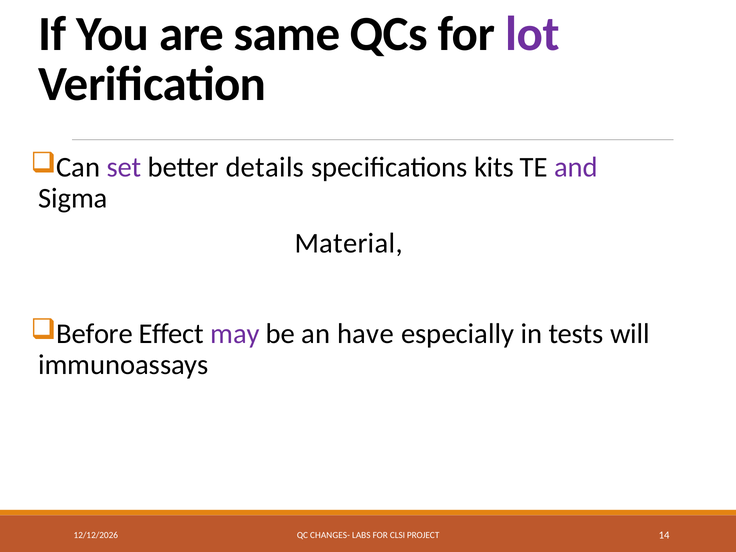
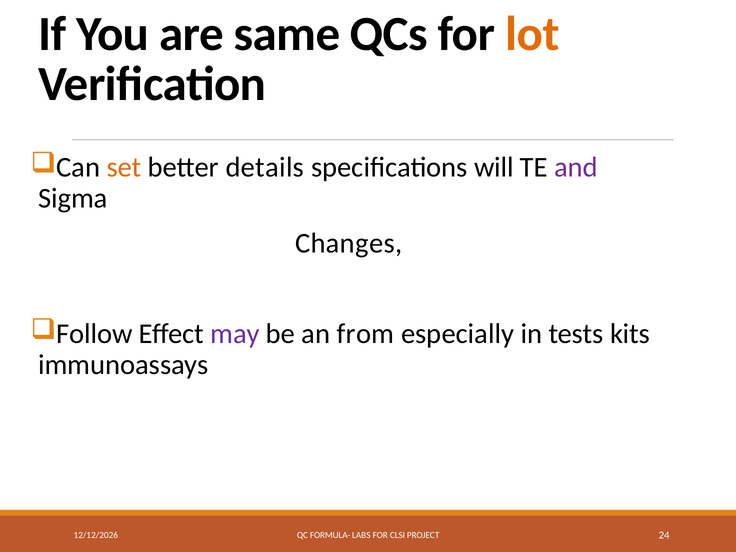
lot colour: purple -> orange (533, 34)
set colour: purple -> orange (124, 167)
kits: kits -> will (494, 167)
Material: Material -> Changes (349, 244)
Before: Before -> Follow (94, 334)
have: have -> from (366, 334)
will: will -> kits (630, 334)
CHANGES-: CHANGES- -> FORMULA- (330, 535)
14: 14 -> 24 (664, 535)
